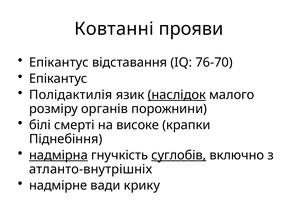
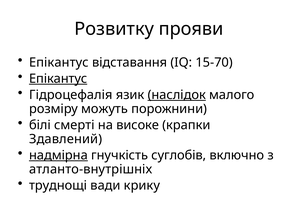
Ковтанні: Ковтанні -> Розвитку (114, 29)
76-70: 76-70 -> 15-70 (214, 62)
Епікантус underline: none -> present (58, 78)
Полідактилія: Полідактилія -> Гідроцефалія (71, 95)
органів: органів -> можуть (105, 109)
Піднебіння: Піднебіння -> Здавлений (66, 139)
суглобів underline: present -> none (179, 155)
надмірне: надмірне -> труднощі (58, 185)
